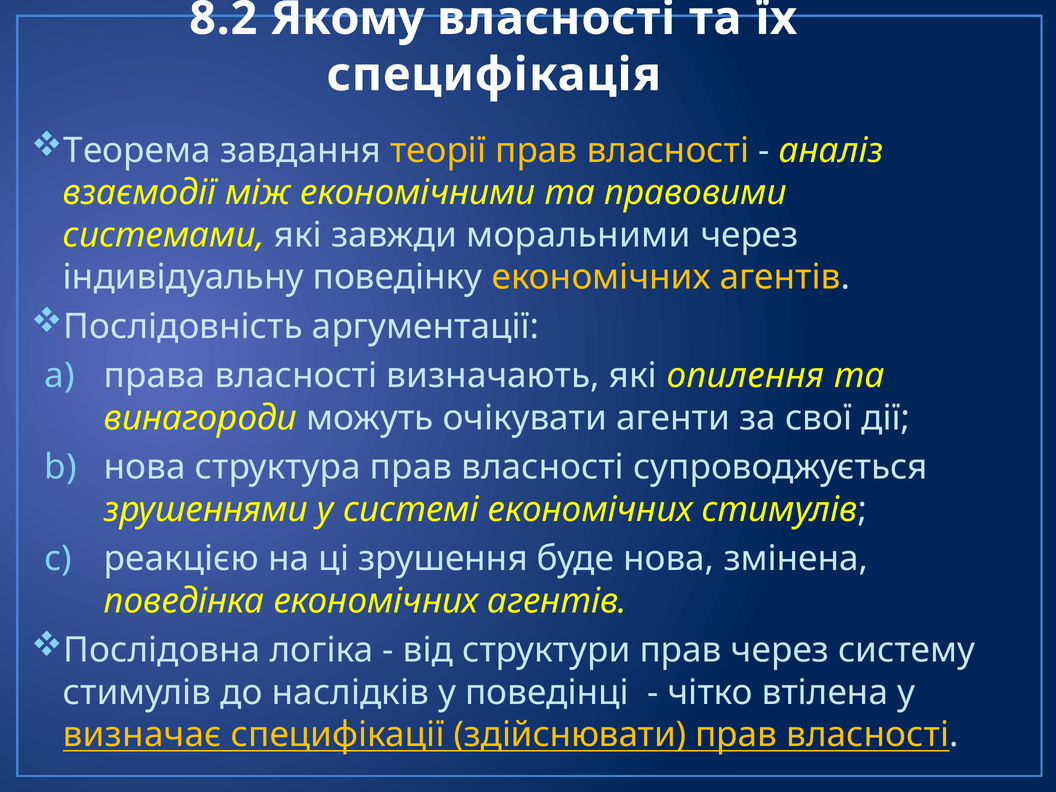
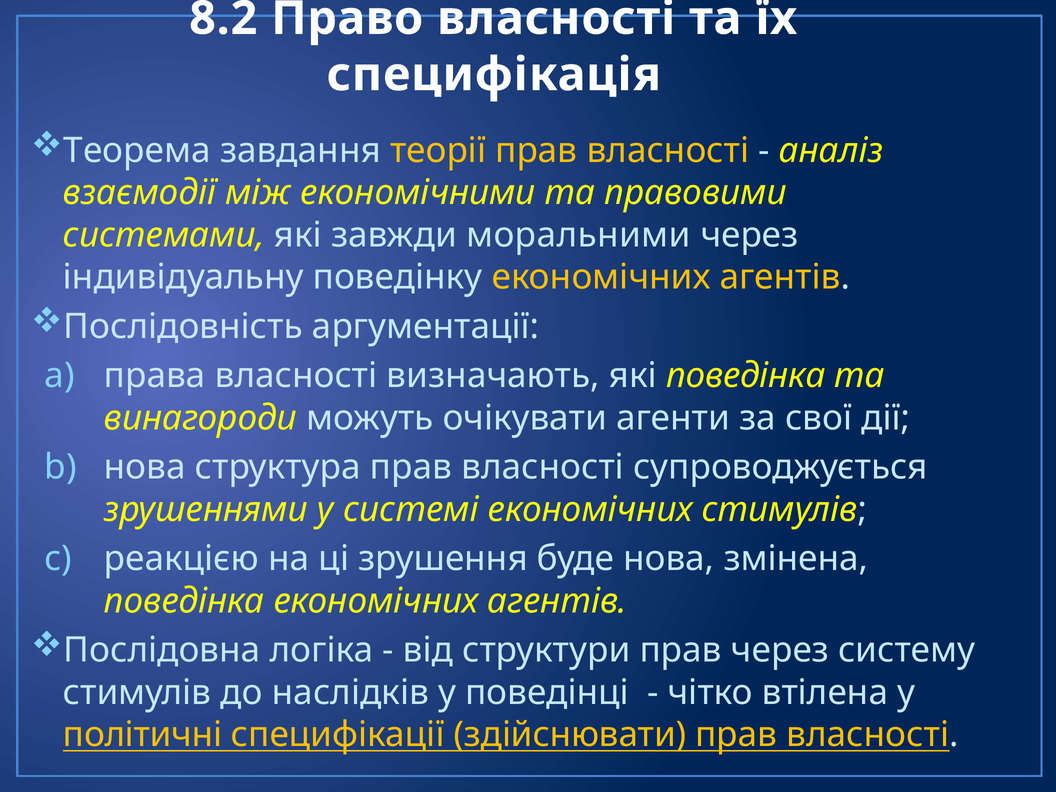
Якому: Якому -> Право (347, 18)
які опилення: опилення -> поведінка (746, 376)
визначає: визначає -> політичні (143, 735)
